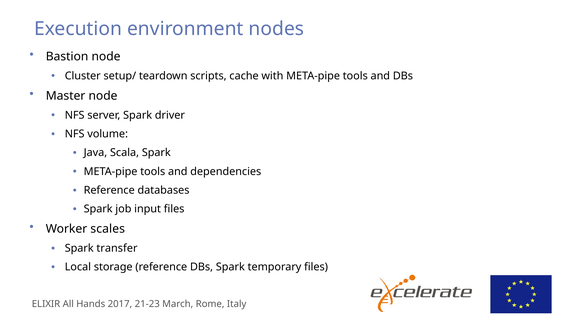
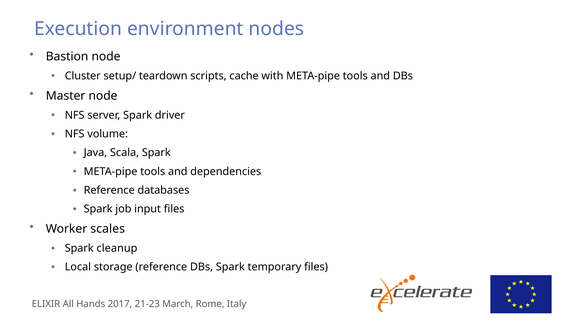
transfer: transfer -> cleanup (117, 248)
